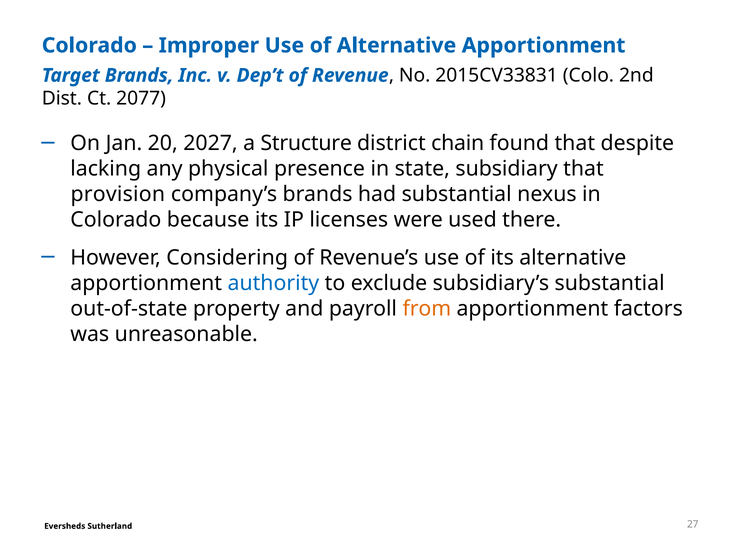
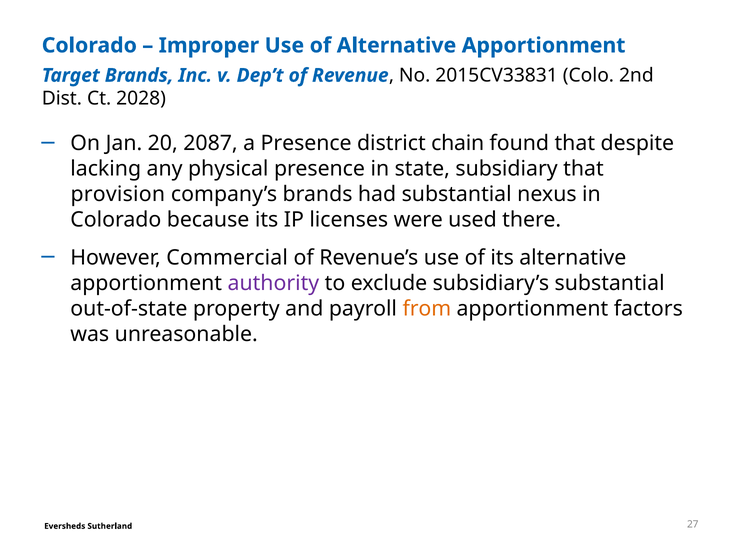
2077: 2077 -> 2028 (141, 99)
2027: 2027 -> 2087 (210, 143)
a Structure: Structure -> Presence (306, 143)
Considering: Considering -> Commercial (227, 258)
authority colour: blue -> purple (273, 283)
